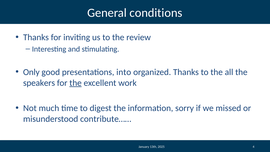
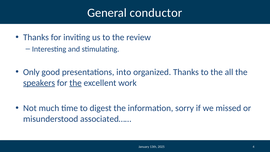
conditions: conditions -> conductor (156, 13)
speakers underline: none -> present (39, 83)
contribute……: contribute…… -> associated…… (106, 119)
